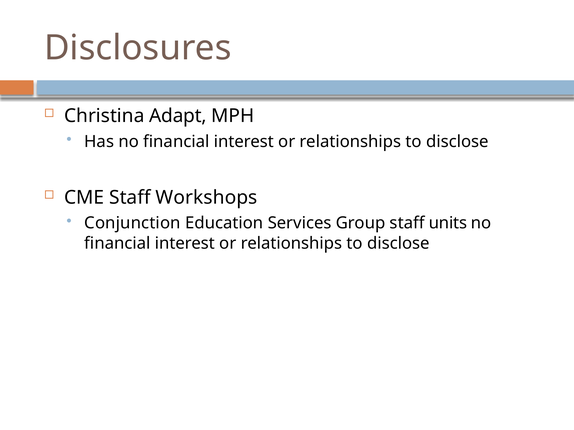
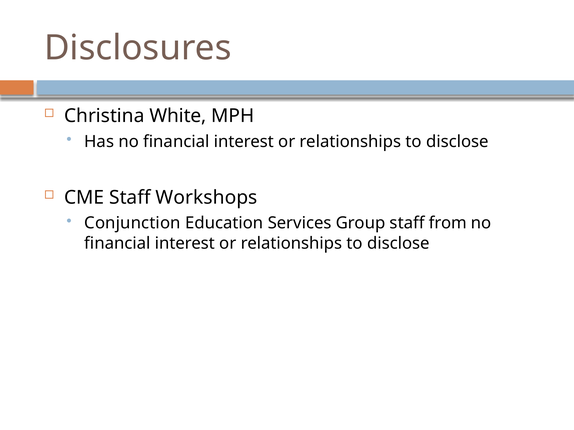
Adapt: Adapt -> White (178, 116)
units: units -> from (448, 223)
